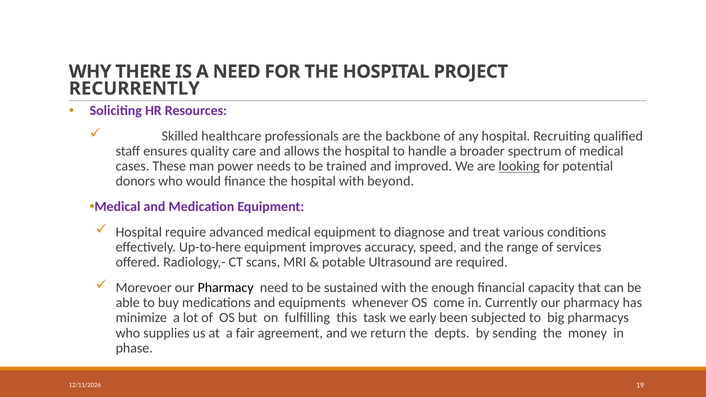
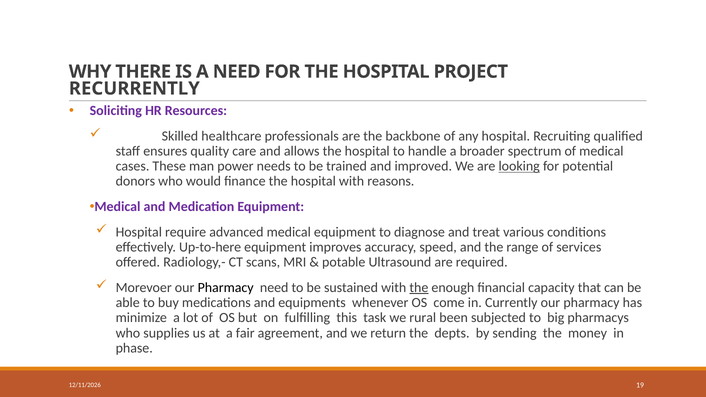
beyond: beyond -> reasons (391, 181)
the underline: none -> present (419, 288)
early: early -> rural (423, 318)
